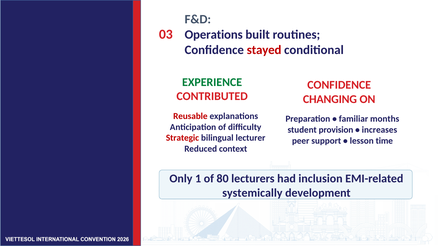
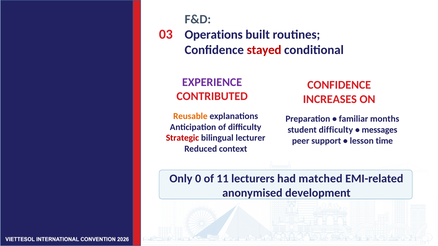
EXPERIENCE colour: green -> purple (212, 82)
CHANGING: CHANGING -> INCREASES (330, 99)
Reusable colour: red -> orange (190, 116)
student provision: provision -> difficulty (336, 130)
increases: increases -> messages (380, 130)
1: 1 -> 0 (198, 179)
80: 80 -> 11 (223, 179)
inclusion: inclusion -> matched (320, 179)
systemically: systemically -> anonymised (252, 193)
